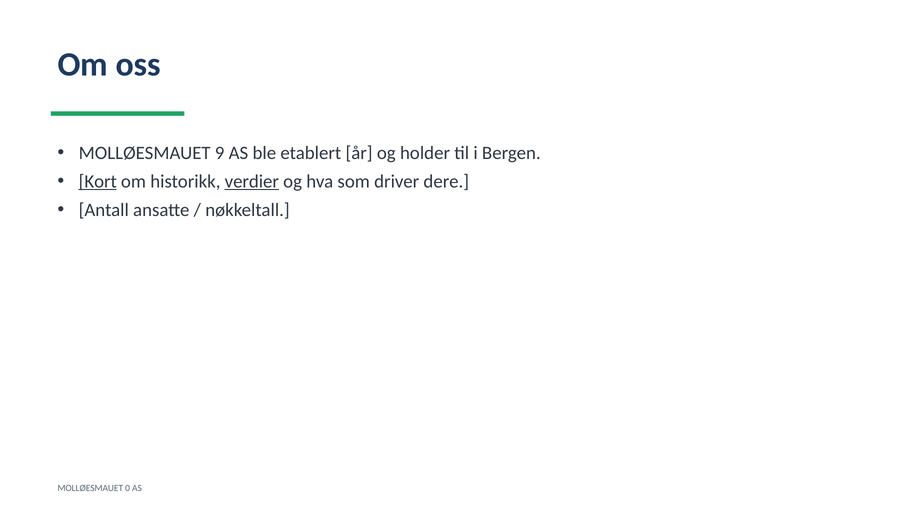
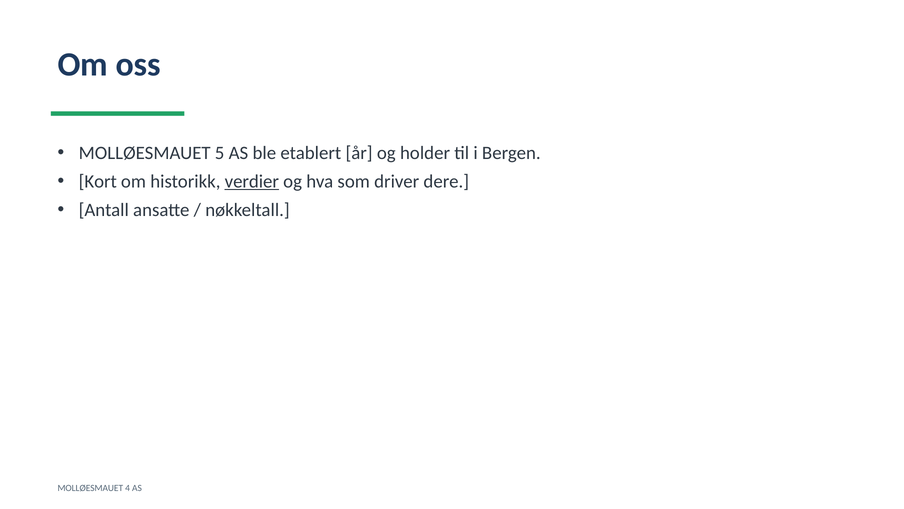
9: 9 -> 5 (220, 153)
Kort underline: present -> none (98, 181)
0: 0 -> 4 (128, 488)
